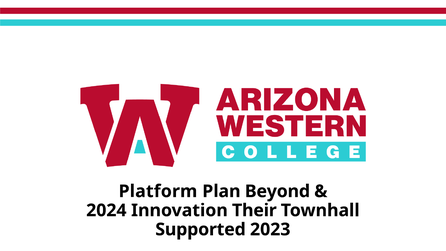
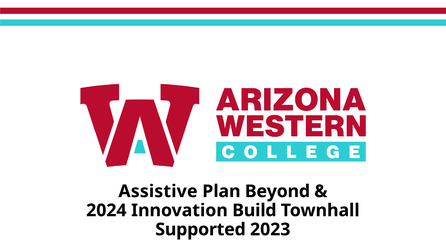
Platform: Platform -> Assistive (158, 191)
Their: Their -> Build (254, 210)
